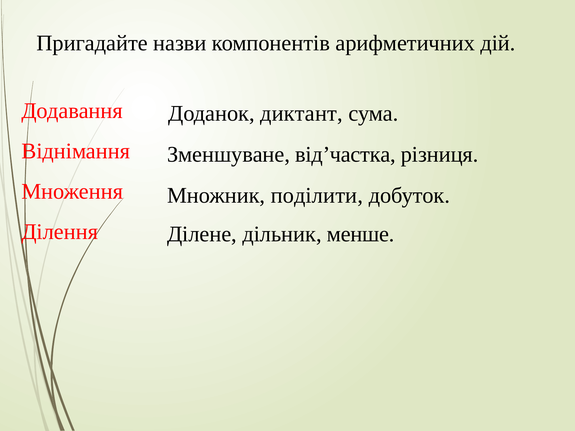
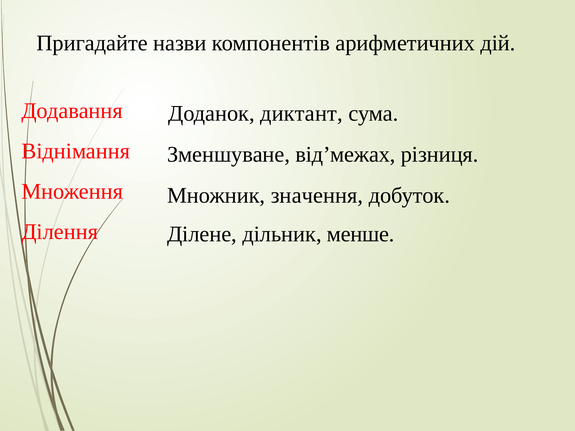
від’частка: від’частка -> від’межах (345, 154)
поділити: поділити -> значення (317, 195)
